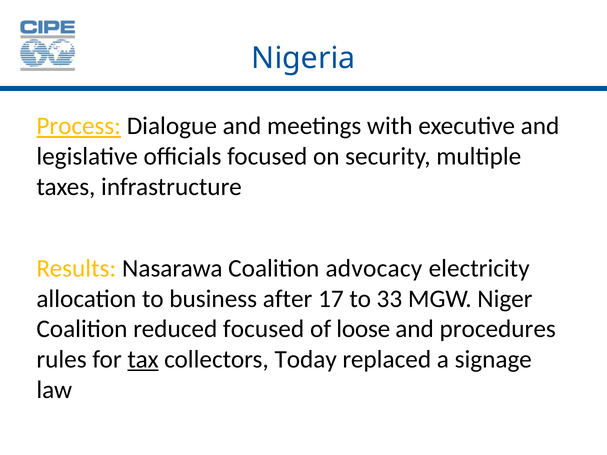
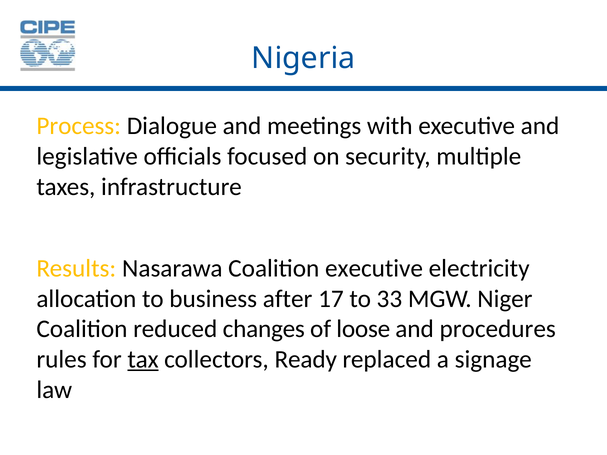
Process underline: present -> none (79, 126)
Coalition advocacy: advocacy -> executive (374, 269)
reduced focused: focused -> changes (264, 329)
Today: Today -> Ready (306, 360)
